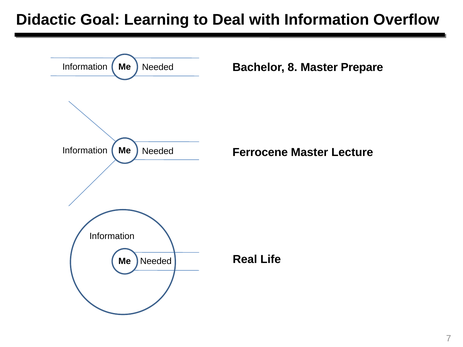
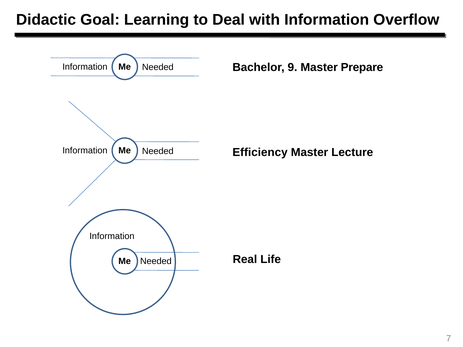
8: 8 -> 9 (292, 67)
Ferrocene: Ferrocene -> Efficiency (260, 152)
